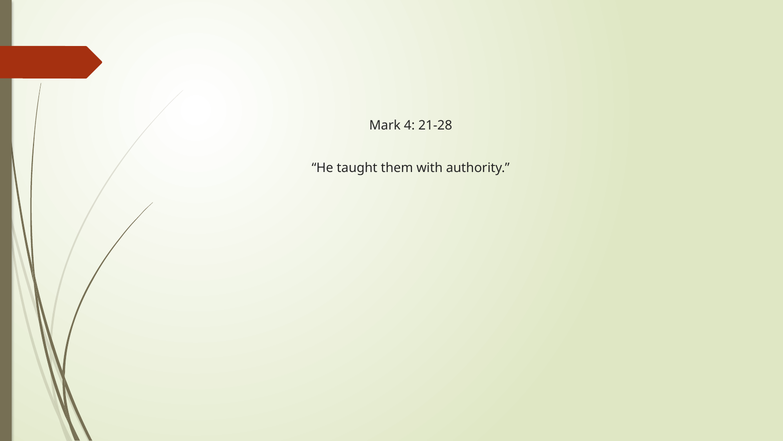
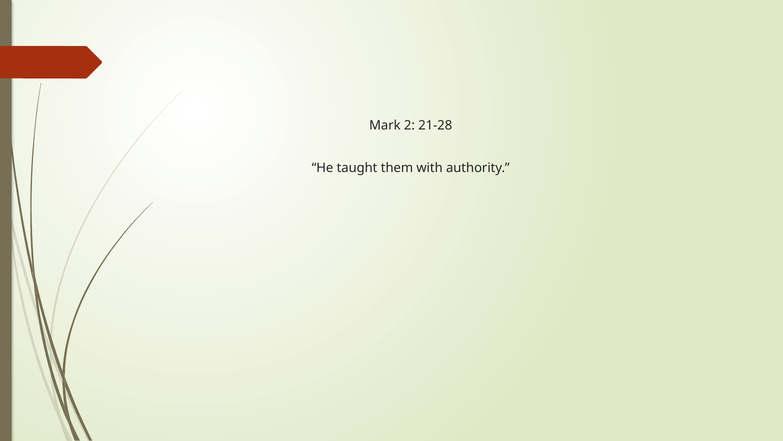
4: 4 -> 2 (409, 125)
